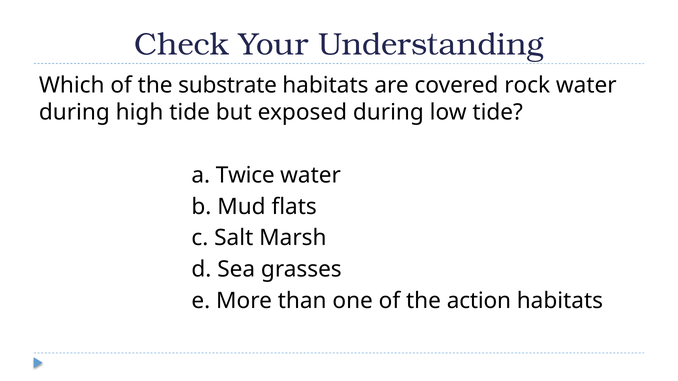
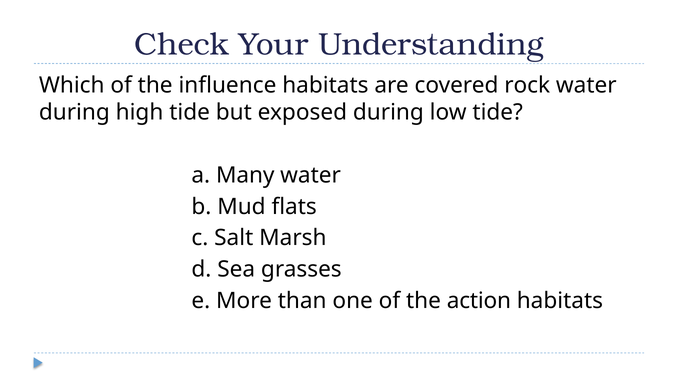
substrate: substrate -> influence (227, 85)
Twice: Twice -> Many (245, 175)
